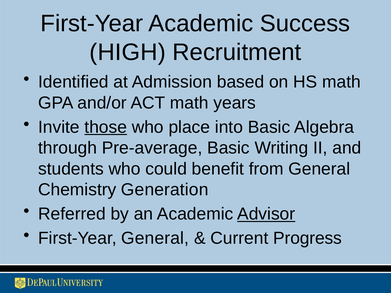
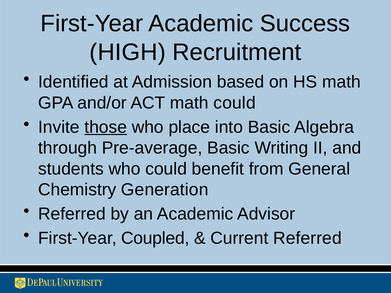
math years: years -> could (235, 103)
Advisor underline: present -> none (266, 214)
First-Year General: General -> Coupled (155, 238)
Current Progress: Progress -> Referred (307, 238)
